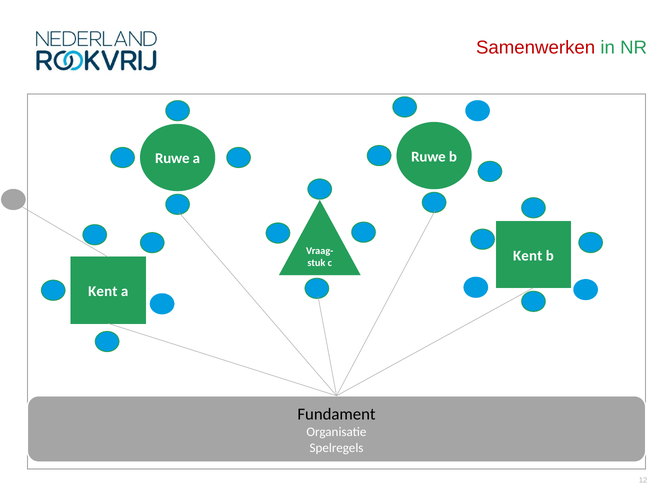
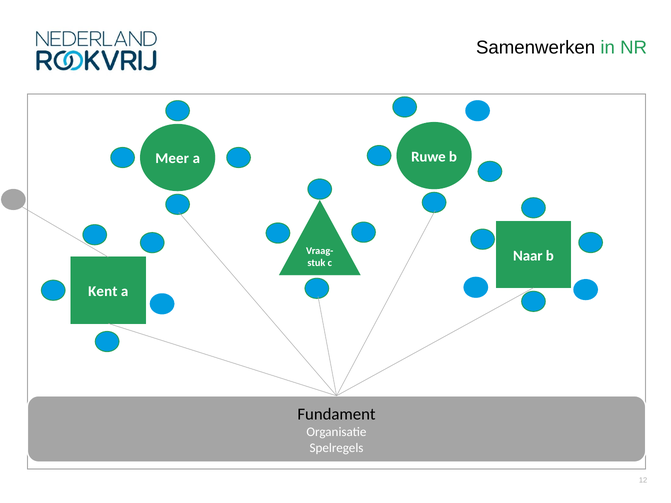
Samenwerken colour: red -> black (536, 47)
Ruwe: Ruwe -> Meer (172, 159)
Kent: Kent -> Naar (528, 256)
